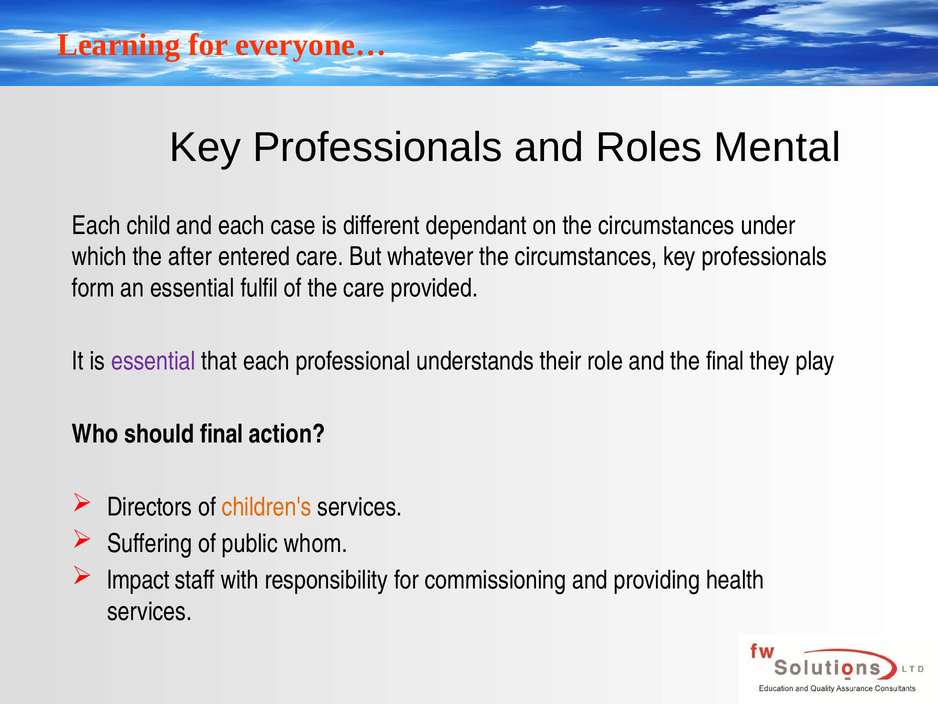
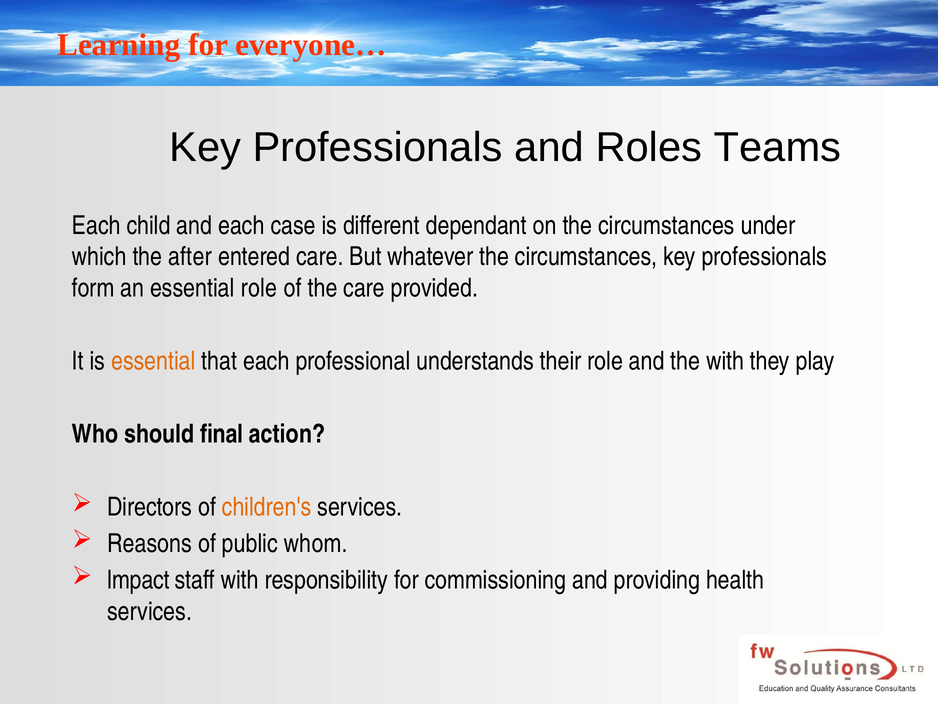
Mental: Mental -> Teams (777, 147)
essential fulfil: fulfil -> role (259, 288)
essential colour: purple -> orange (153, 361)
the final: final -> with (725, 361)
Suffering: Suffering -> Reasons (150, 543)
